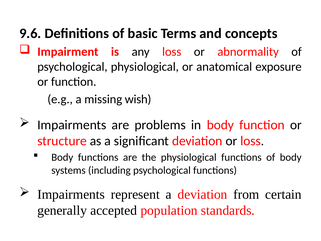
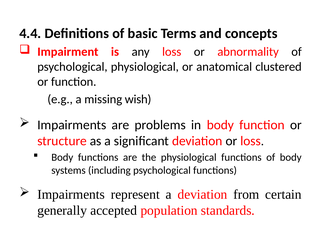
9.6: 9.6 -> 4.4 (30, 33)
exposure: exposure -> clustered (279, 67)
